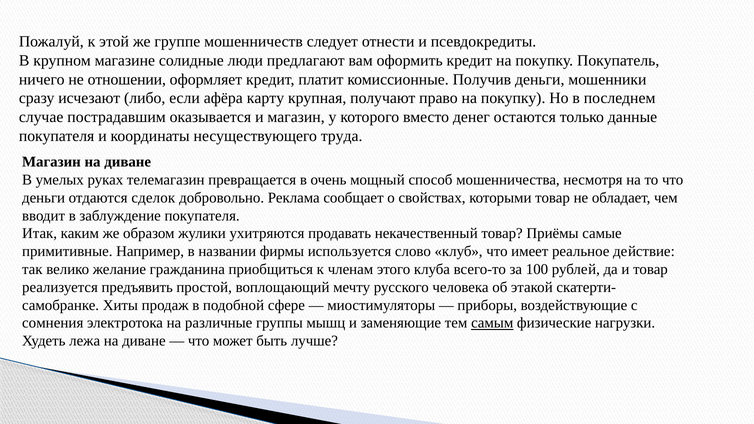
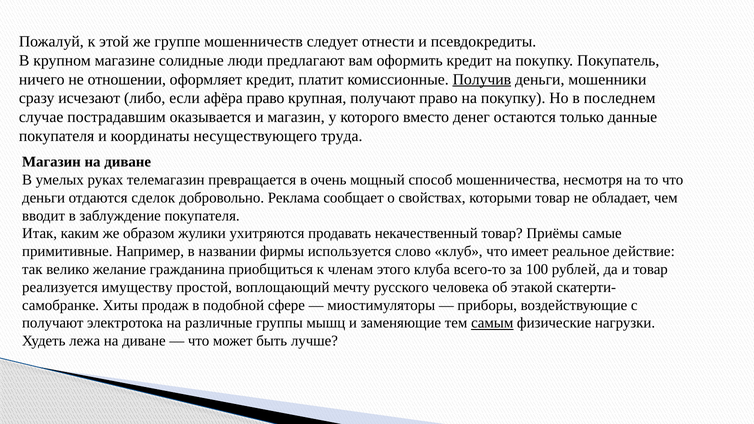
Получив underline: none -> present (482, 79)
афёра карту: карту -> право (266, 98)
предъявить: предъявить -> имуществу (137, 287)
сомнения: сомнения -> получают (53, 323)
